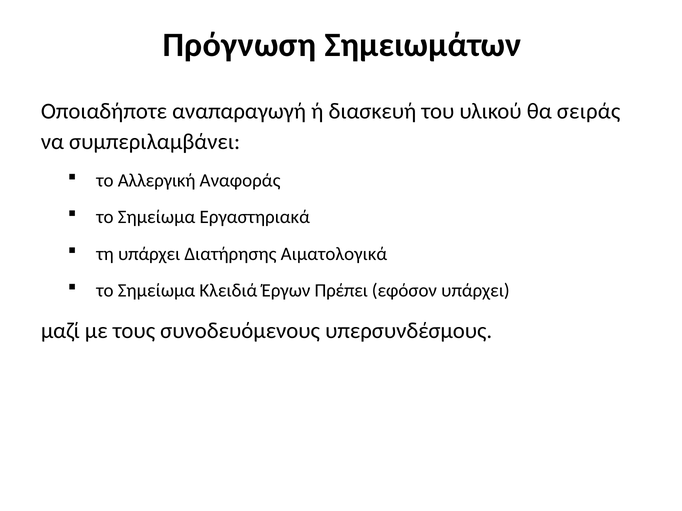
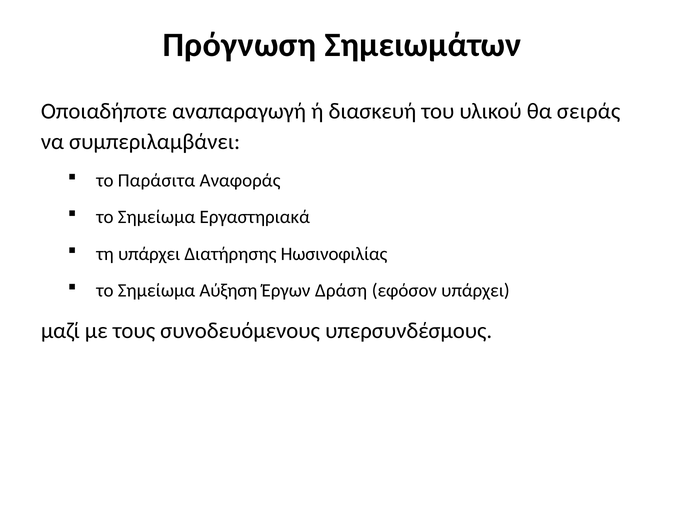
Αλλεργική: Αλλεργική -> Παράσιτα (157, 181)
Αιματολογικά: Αιματολογικά -> Ηωσινοφιλίας (334, 254)
Κλειδιά: Κλειδιά -> Αύξηση (228, 291)
Πρέπει: Πρέπει -> Δράση (341, 291)
